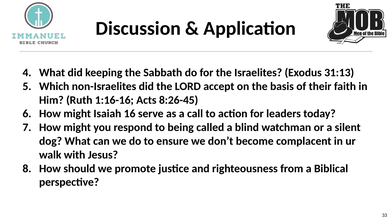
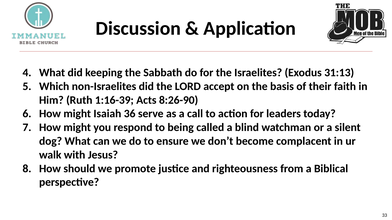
1:16-16: 1:16-16 -> 1:16-39 (114, 100)
8:26-45: 8:26-45 -> 8:26-90 (179, 100)
16: 16 -> 36 (130, 114)
